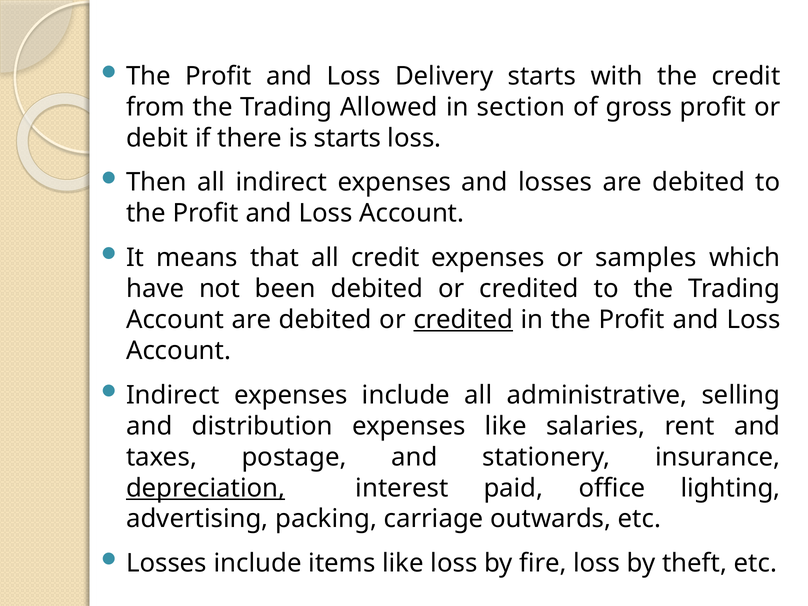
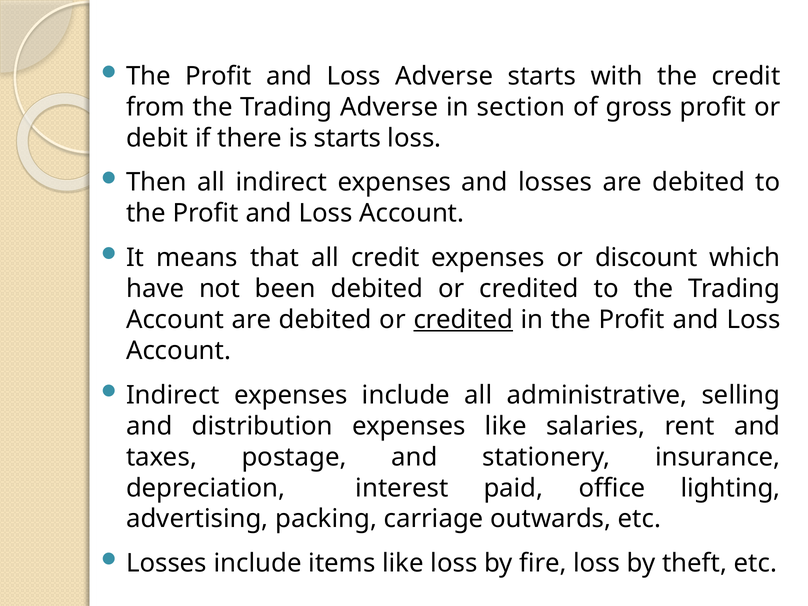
Loss Delivery: Delivery -> Adverse (444, 76)
Trading Allowed: Allowed -> Adverse (389, 107)
samples: samples -> discount (646, 258)
depreciation underline: present -> none (206, 488)
